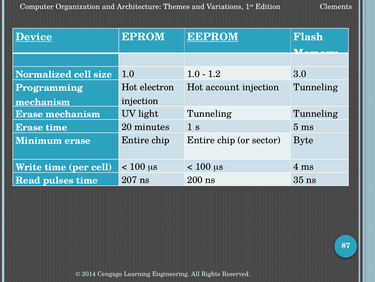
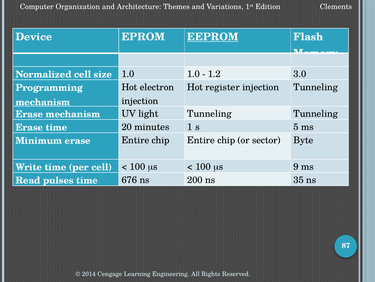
Device underline: present -> none (34, 37)
account: account -> register (223, 87)
4: 4 -> 9 (296, 166)
207: 207 -> 676 (129, 180)
